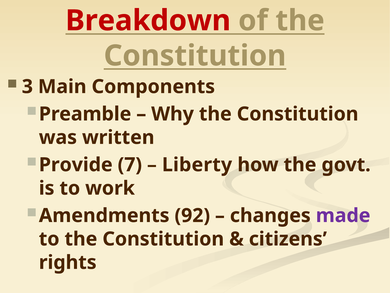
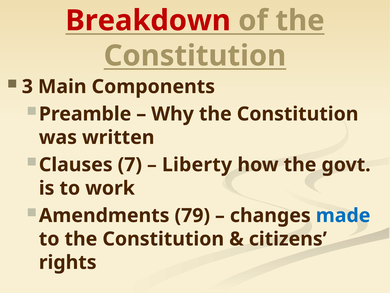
Provide: Provide -> Clauses (76, 165)
92: 92 -> 79 (192, 215)
made colour: purple -> blue (343, 215)
